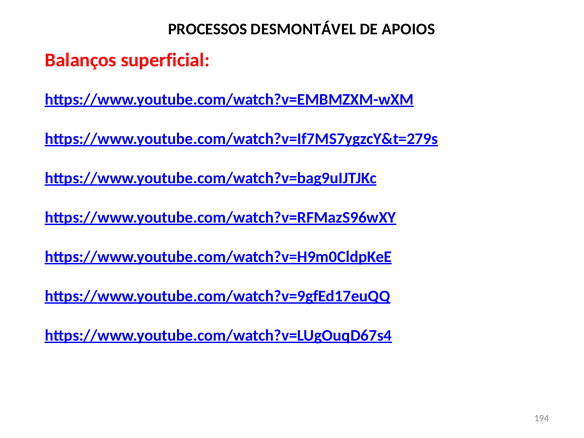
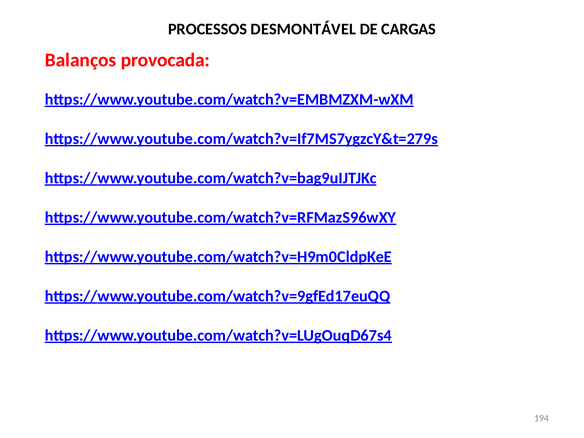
APOIOS: APOIOS -> CARGAS (409, 29)
superficial: superficial -> provocada (165, 60)
